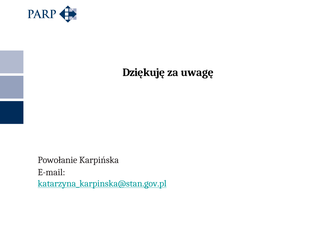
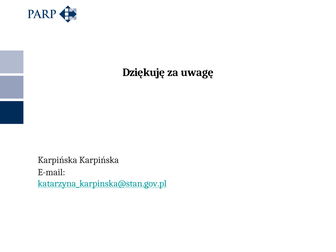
Powołanie: Powołanie -> Karpińska (57, 160)
